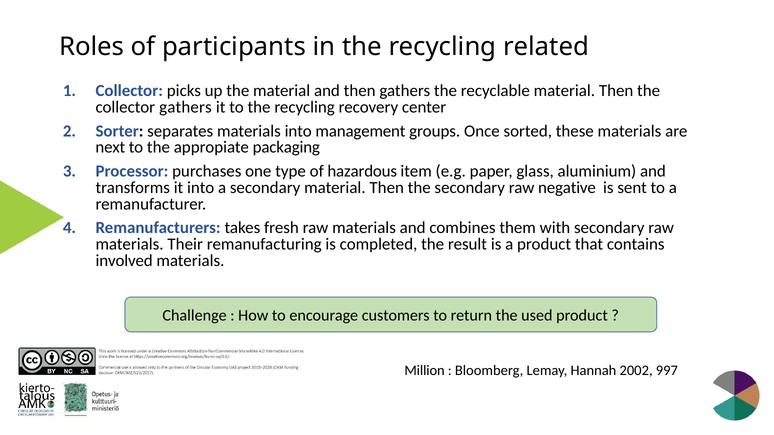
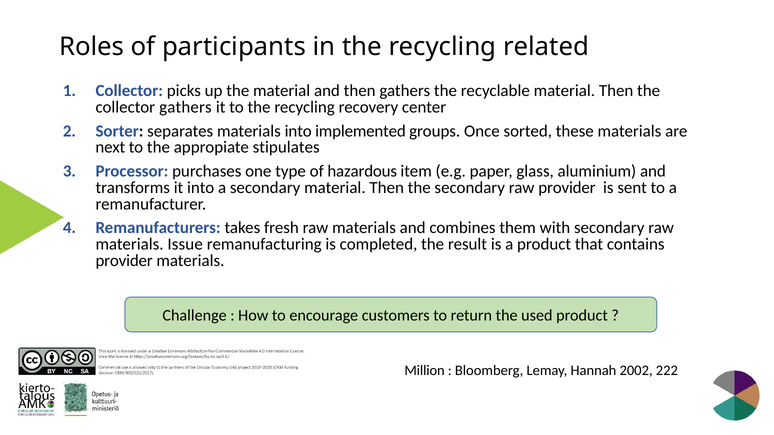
management: management -> implemented (361, 131)
packaging: packaging -> stipulates (286, 148)
raw negative: negative -> provider (567, 188)
Their: Their -> Issue (185, 244)
involved: involved -> provider (124, 261)
997: 997 -> 222 (667, 371)
